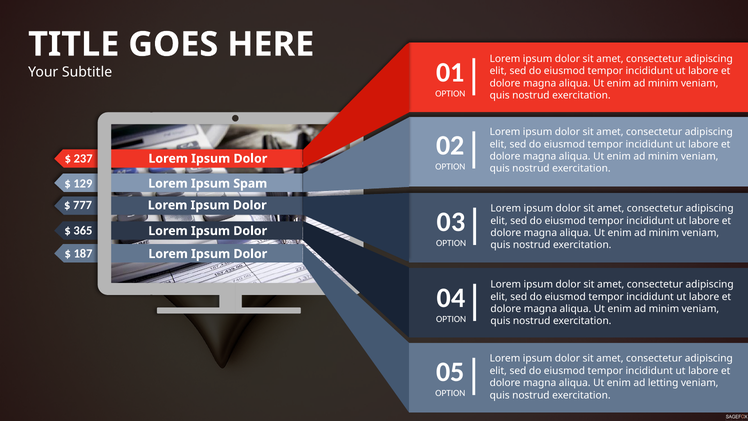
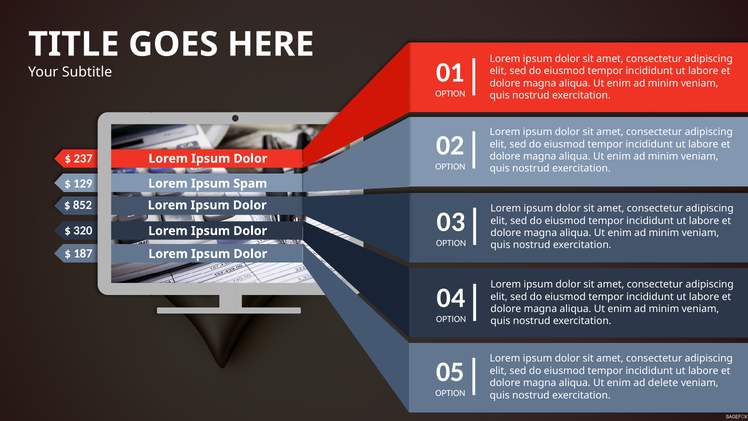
777: 777 -> 852 (83, 205)
365: 365 -> 320 (83, 231)
letting: letting -> delete (663, 383)
